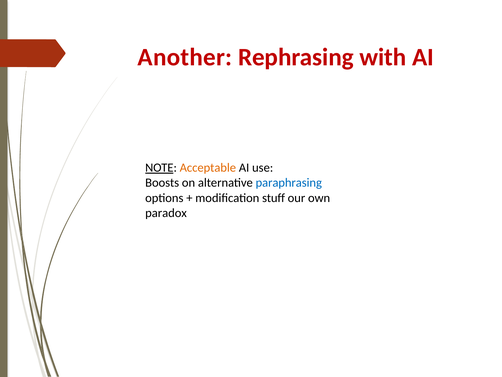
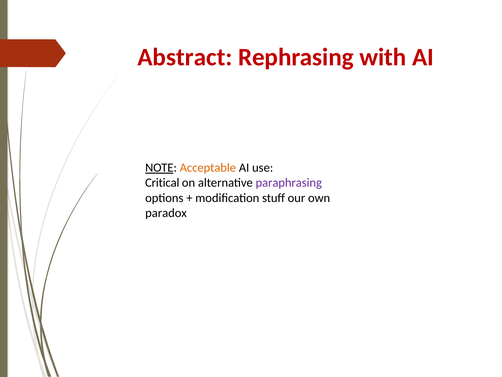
Another: Another -> Abstract (185, 57)
Boosts: Boosts -> Critical (162, 183)
paraphrasing colour: blue -> purple (289, 183)
